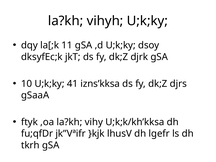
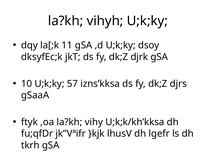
41: 41 -> 57 (72, 84)
